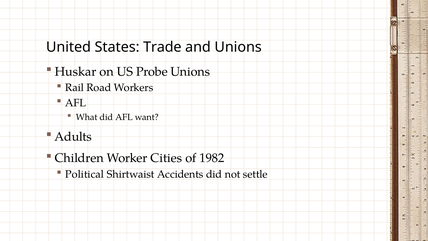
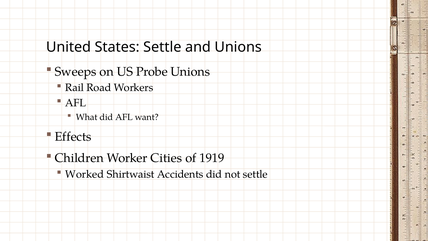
States Trade: Trade -> Settle (162, 47)
Huskar: Huskar -> Sweeps (76, 72)
Adults: Adults -> Effects (73, 137)
1982: 1982 -> 1919 (212, 158)
Political: Political -> Worked (85, 174)
